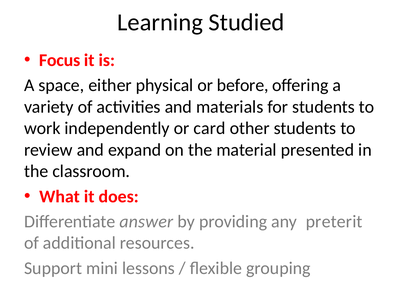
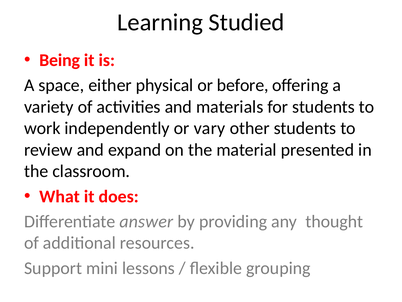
Focus: Focus -> Being (60, 60)
card: card -> vary (209, 128)
preterit: preterit -> thought (334, 221)
